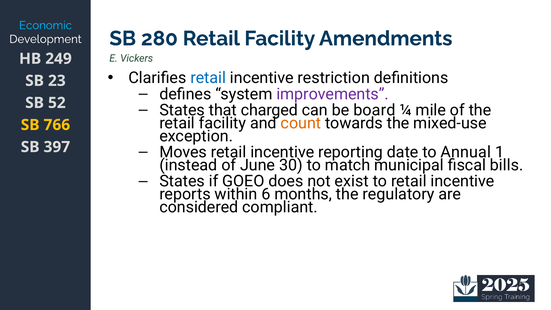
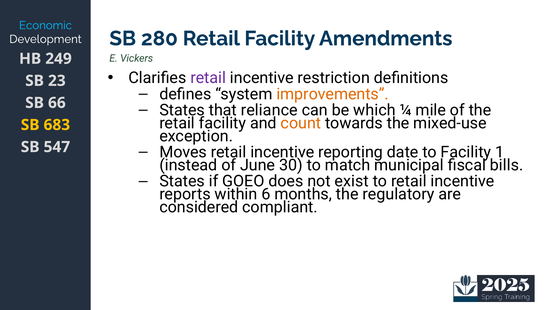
retail colour: blue -> purple (208, 78)
improvements colour: purple -> orange (333, 94)
52: 52 -> 66 (57, 103)
charged: charged -> reliance (269, 110)
board: board -> which (374, 110)
766: 766 -> 683 (57, 125)
to Annual: Annual -> Facility (466, 152)
397: 397 -> 547 (57, 147)
